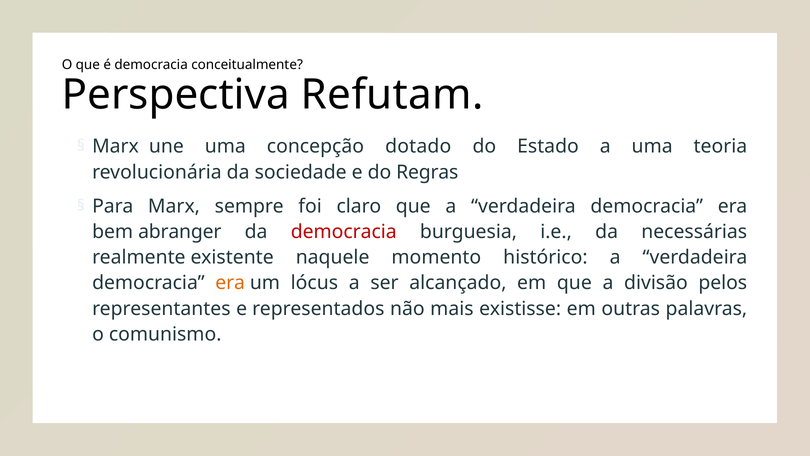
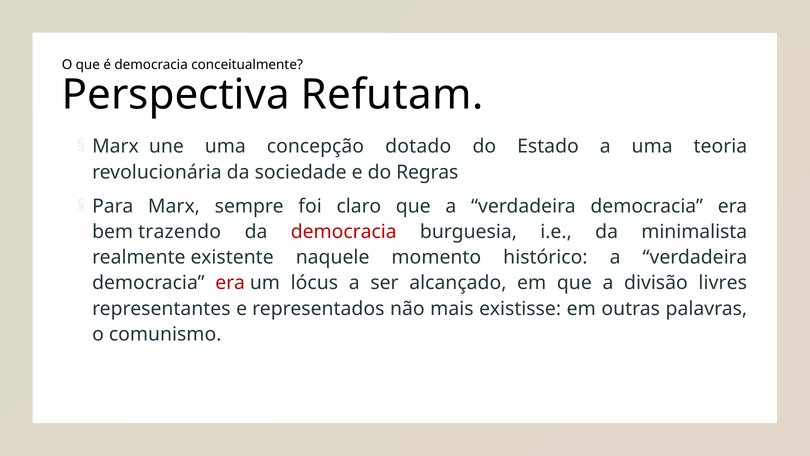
abranger: abranger -> trazendo (180, 232)
necessárias: necessárias -> minimalista (694, 232)
era colour: orange -> red (230, 283)
pelos: pelos -> livres (723, 283)
